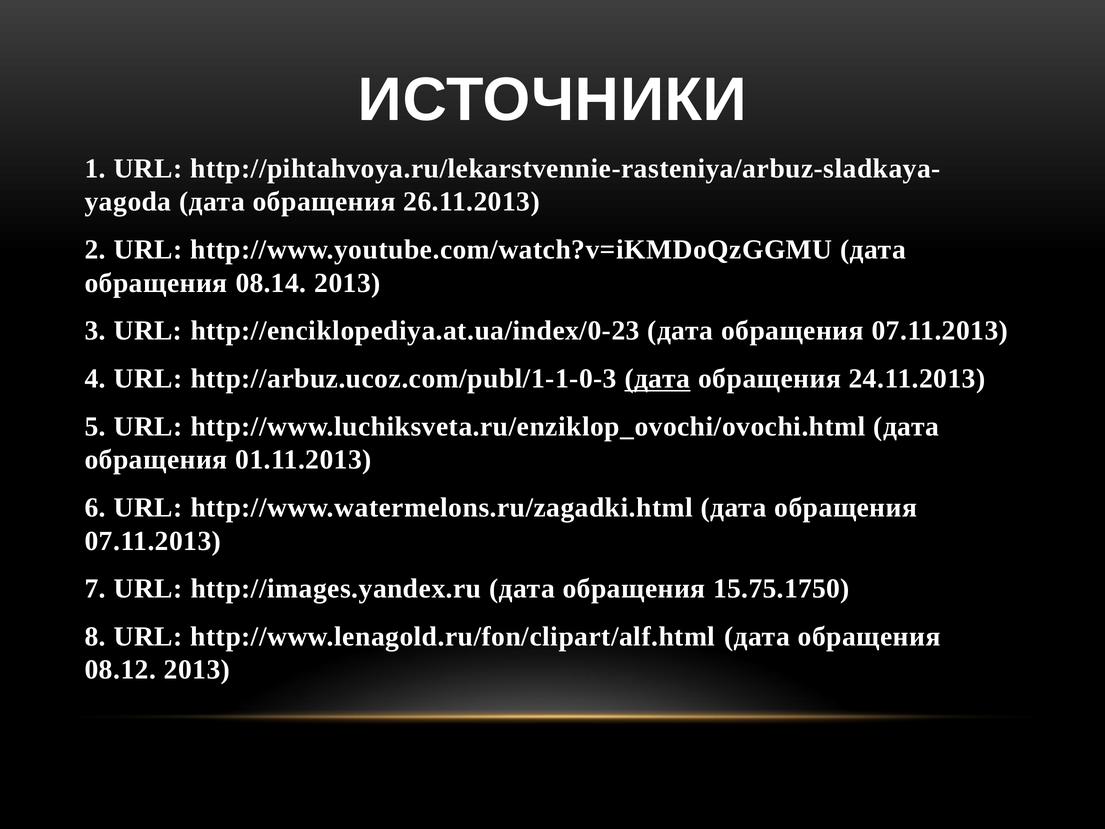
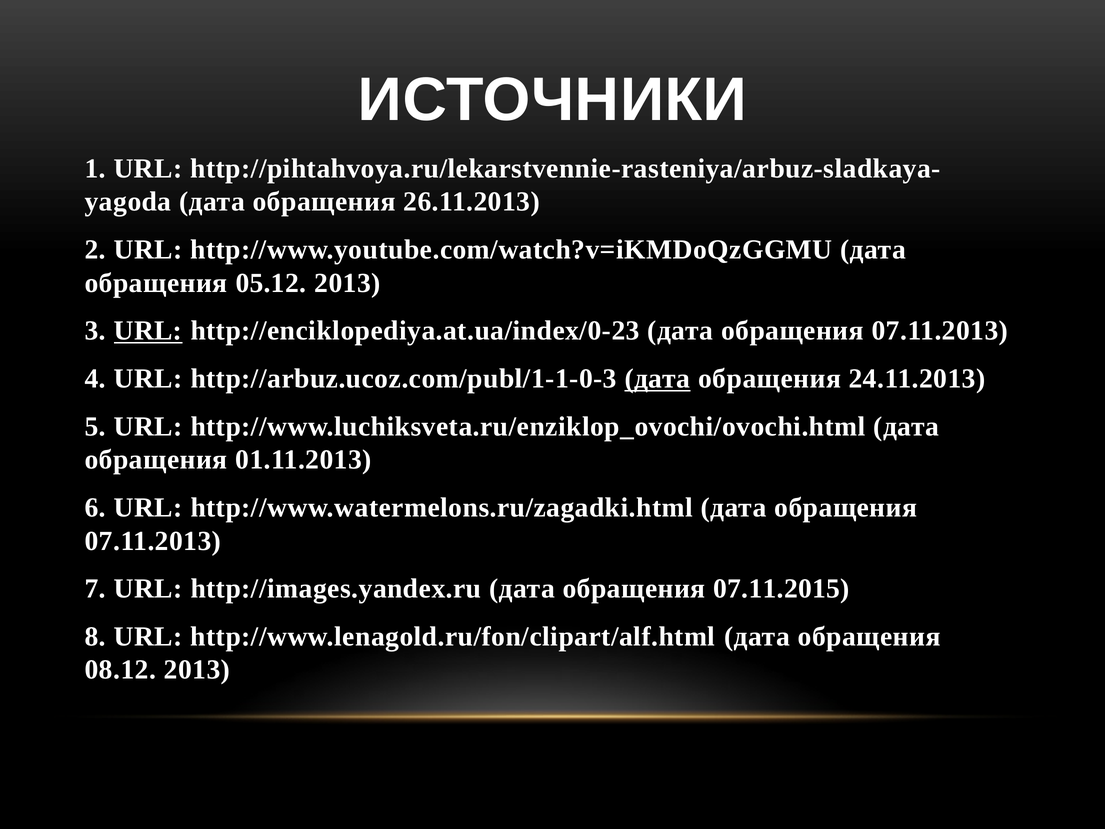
08.14: 08.14 -> 05.12 (271, 283)
URL underline: none -> present (148, 331)
15.75.1750: 15.75.1750 -> 07.11.2015 (781, 589)
